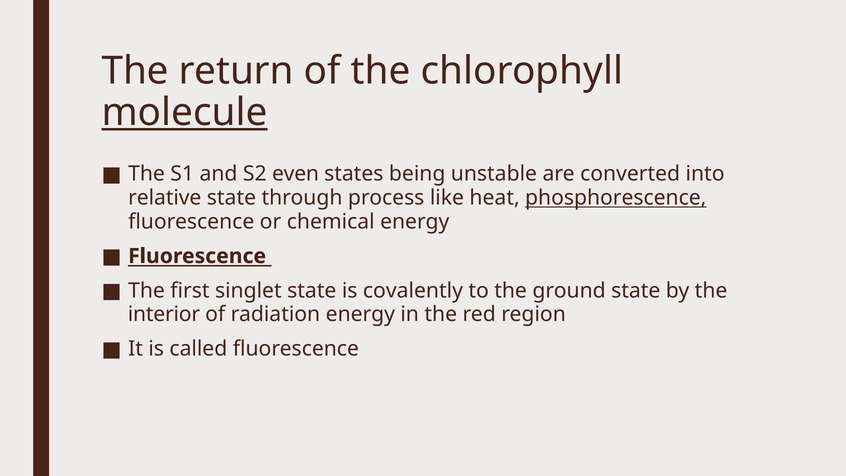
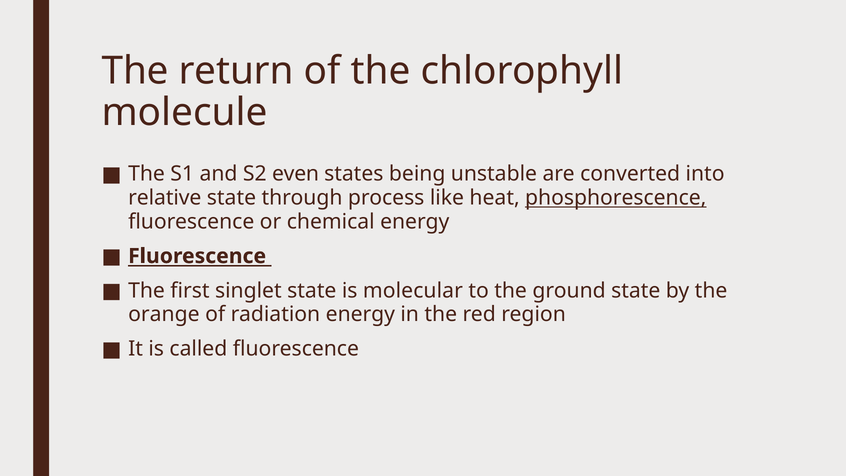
molecule underline: present -> none (185, 112)
covalently: covalently -> molecular (413, 291)
interior: interior -> orange (164, 314)
